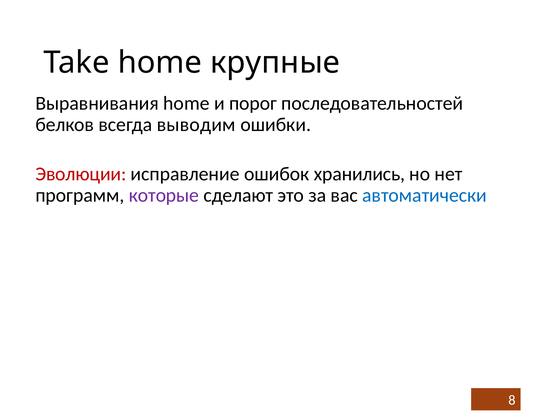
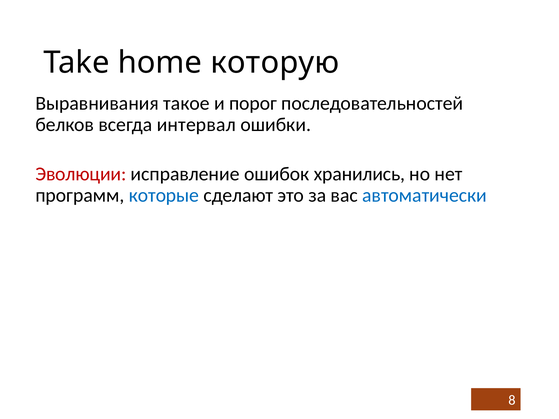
крупные: крупные -> которую (275, 63)
Выравнивания home: home -> такое (186, 103)
выводим: выводим -> интервал (196, 125)
которые colour: purple -> blue (164, 195)
